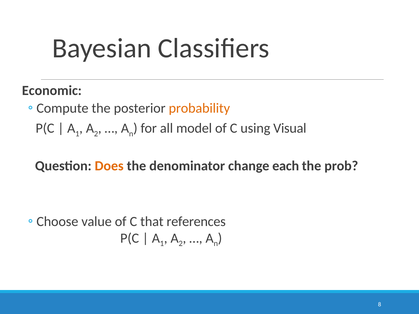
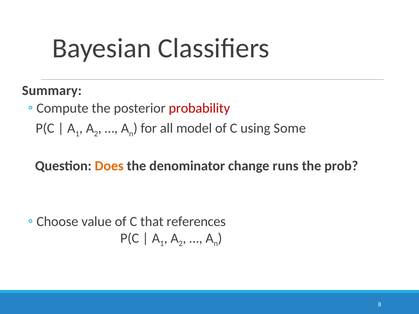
Economic: Economic -> Summary (52, 91)
probability colour: orange -> red (199, 108)
Visual: Visual -> Some (290, 128)
each: each -> runs (286, 166)
